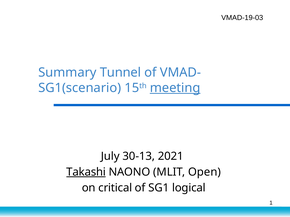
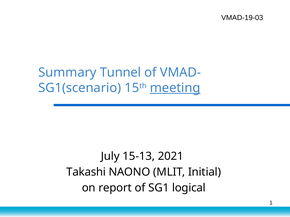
30-13: 30-13 -> 15-13 (139, 157)
Takashi underline: present -> none (86, 172)
Open: Open -> Initial (205, 172)
critical: critical -> report (115, 188)
